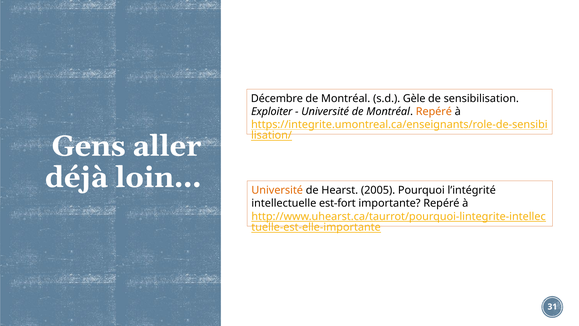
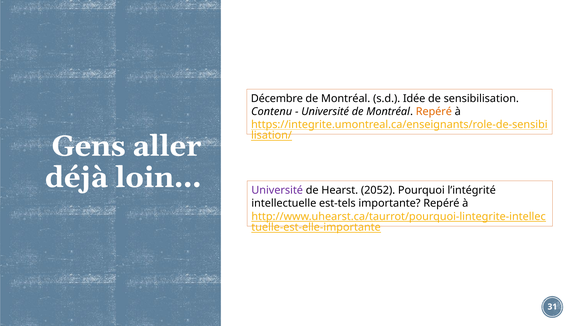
Gèle: Gèle -> Idée (414, 98)
Exploiter: Exploiter -> Contenu (272, 111)
Université colour: orange -> purple (277, 190)
2005: 2005 -> 2052 (378, 190)
est-fort: est-fort -> est-tels (337, 203)
